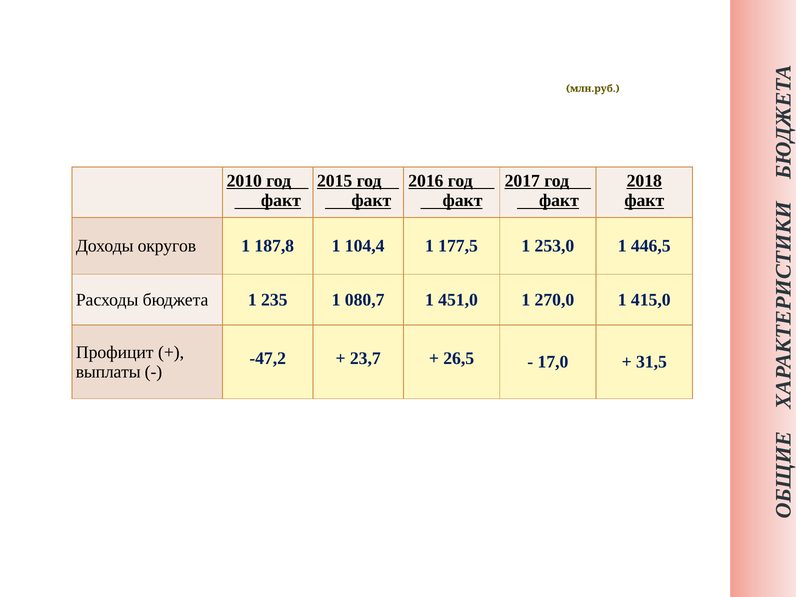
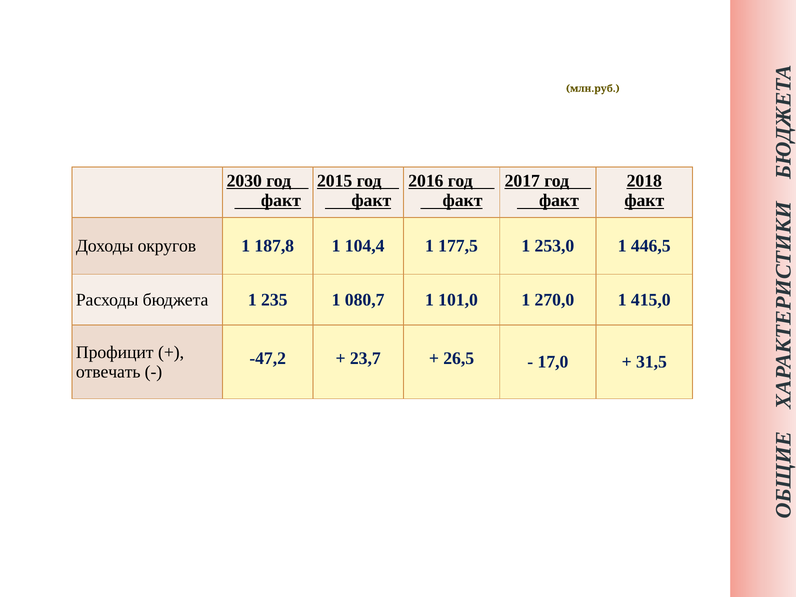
2010: 2010 -> 2030 (244, 181)
451,0: 451,0 -> 101,0 (458, 300)
выплаты: выплаты -> отвечать (108, 372)
